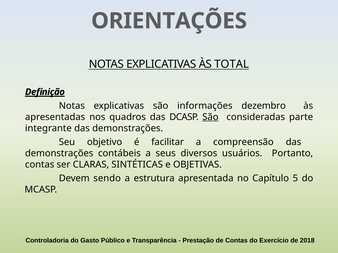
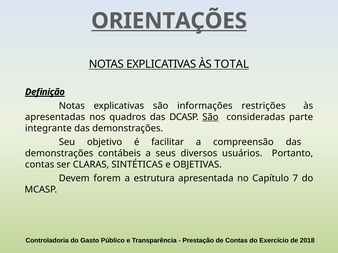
ORIENTAÇÕES underline: none -> present (169, 21)
dezembro: dezembro -> restrições (264, 106)
sendo: sendo -> forem (107, 179)
5: 5 -> 7 (295, 179)
